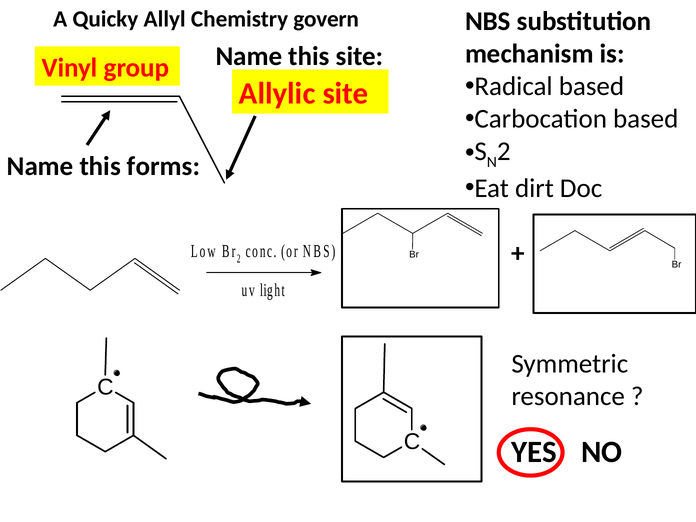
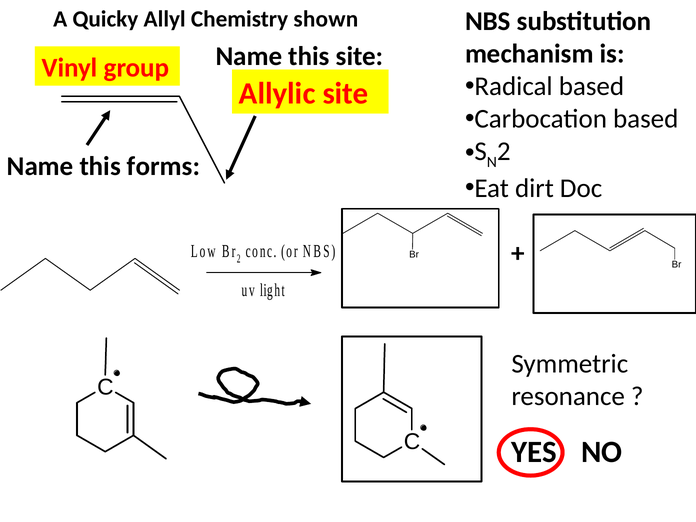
govern: govern -> shown (326, 19)
